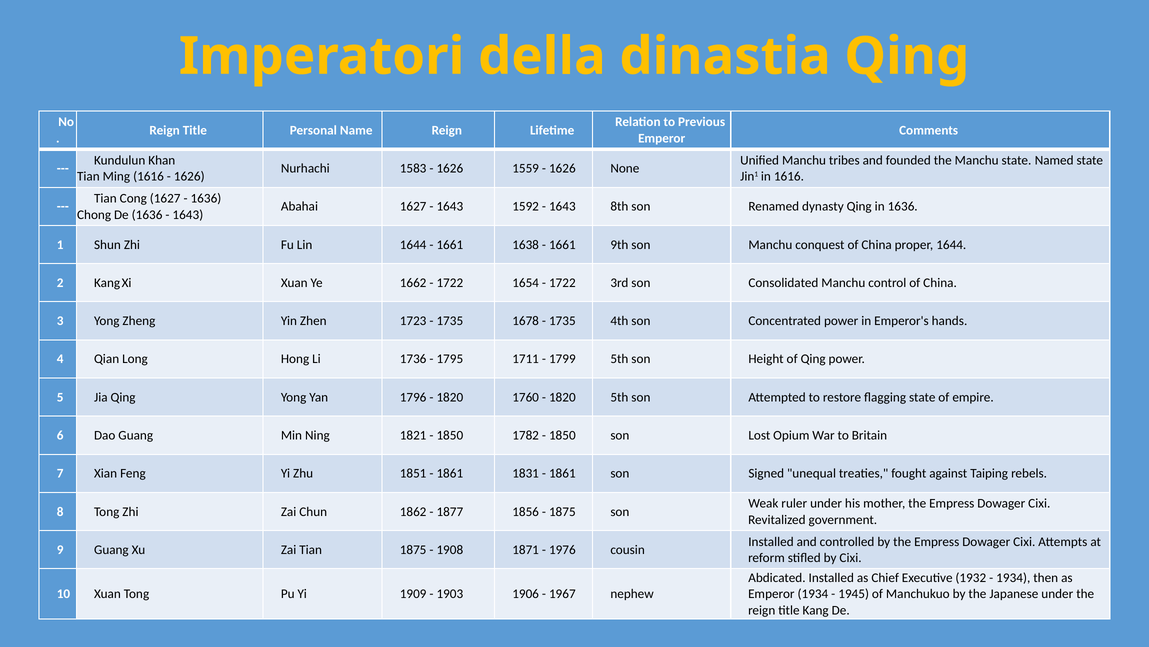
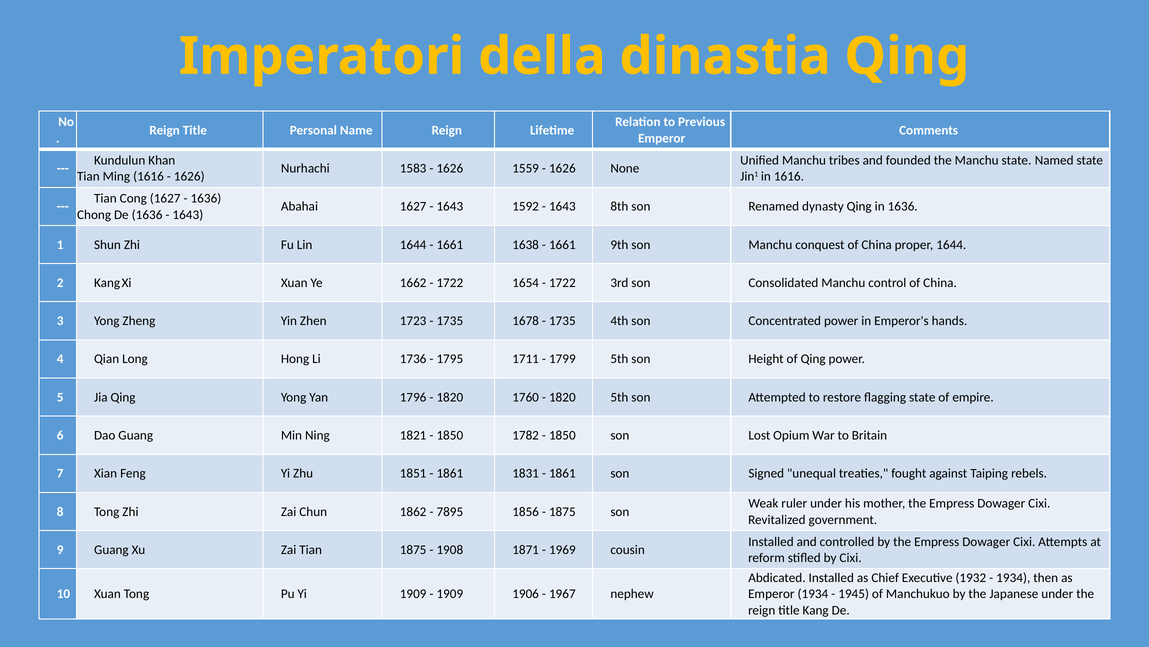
1877: 1877 -> 7895 (450, 511)
1976: 1976 -> 1969 (562, 549)
1903: 1903 -> 1909 (450, 593)
